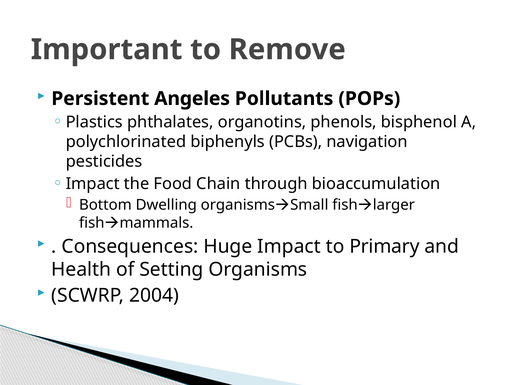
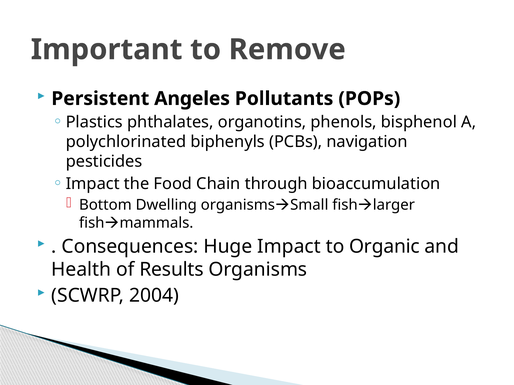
Primary: Primary -> Organic (384, 247)
Setting: Setting -> Results (171, 270)
